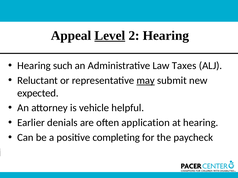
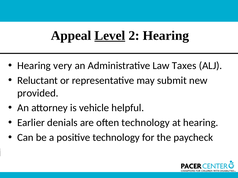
such: such -> very (63, 66)
may underline: present -> none (146, 81)
expected: expected -> provided (38, 93)
often application: application -> technology (146, 123)
positive completing: completing -> technology (116, 138)
